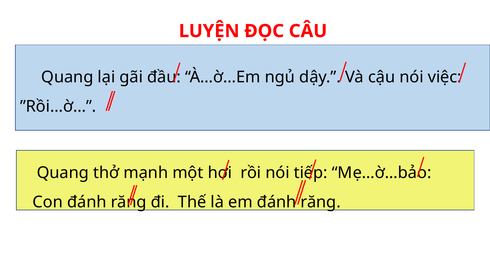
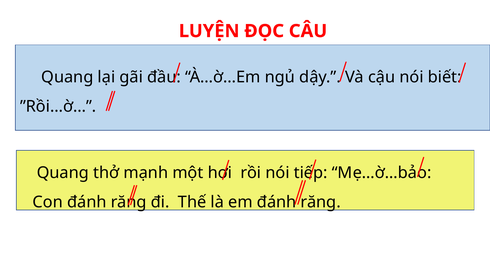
việc: việc -> biết (445, 77)
